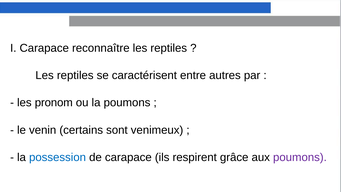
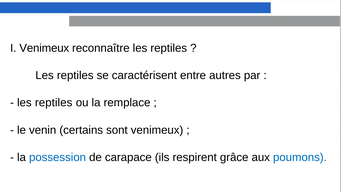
I Carapace: Carapace -> Venimeux (44, 48)
pronom: pronom -> reptiles (54, 103)
la poumons: poumons -> remplace (127, 103)
poumons colour: purple -> blue (300, 157)
